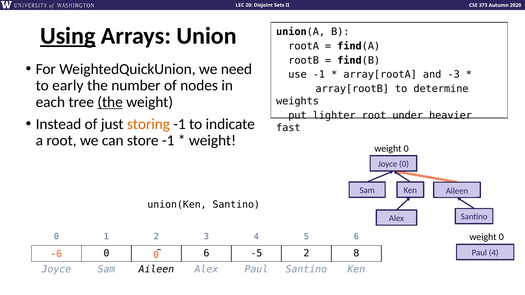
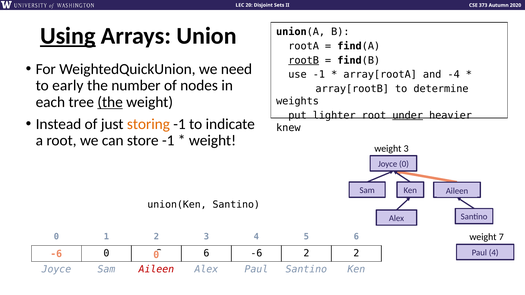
rootB underline: none -> present (304, 60)
and -3: -3 -> -4 (454, 75)
under underline: none -> present (408, 116)
fast: fast -> knew (288, 128)
0: 0 -> 3 (406, 149)
0: 0 -> 7 (501, 237)
6 -5: -5 -> -6 (256, 254)
2 8: 8 -> 2 (356, 254)
Aileen colour: black -> red (156, 270)
